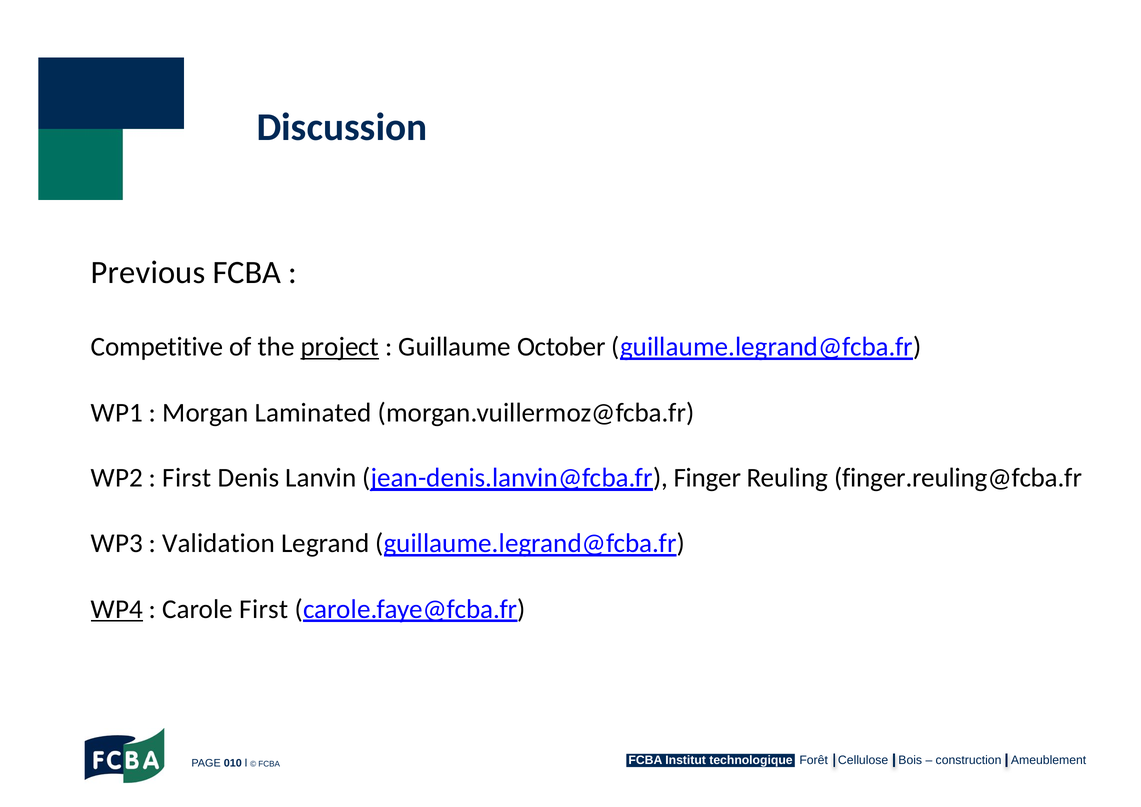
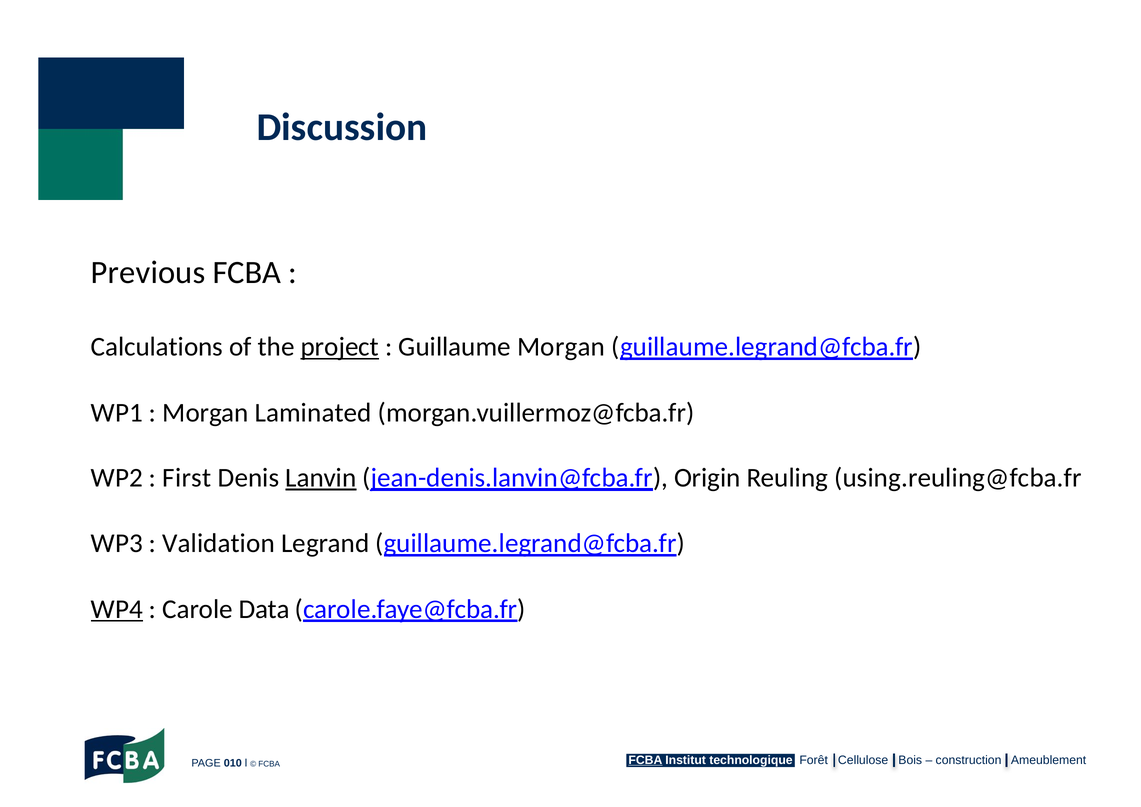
Competitive: Competitive -> Calculations (157, 347)
Guillaume October: October -> Morgan (561, 347)
Lanvin underline: none -> present (321, 478)
Finger: Finger -> Origin (707, 478)
finger.reuling@fcba.fr: finger.reuling@fcba.fr -> using.reuling@fcba.fr (958, 478)
Carole First: First -> Data (264, 609)
FCBA underline: none -> present (645, 760)
